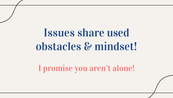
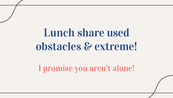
Issues: Issues -> Lunch (59, 33)
mindset: mindset -> extreme (116, 46)
